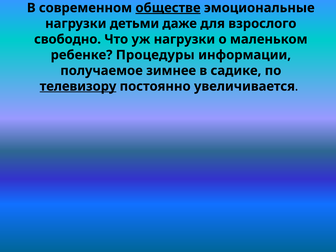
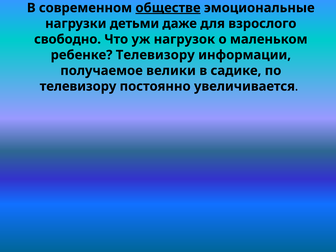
уж нагрузки: нагрузки -> нагрузок (184, 39)
ребенке Процедуры: Процедуры -> Телевизору (155, 55)
зимнее: зимнее -> велики (171, 71)
телевизору underline: present -> none (78, 86)
